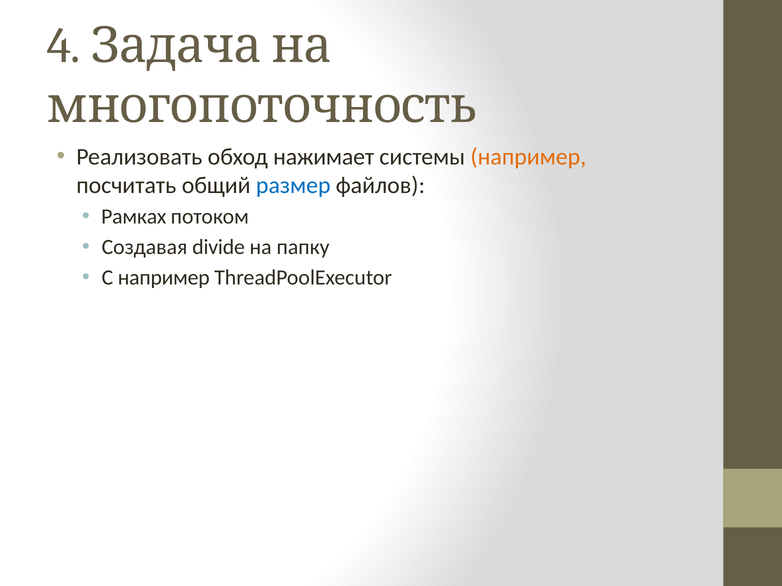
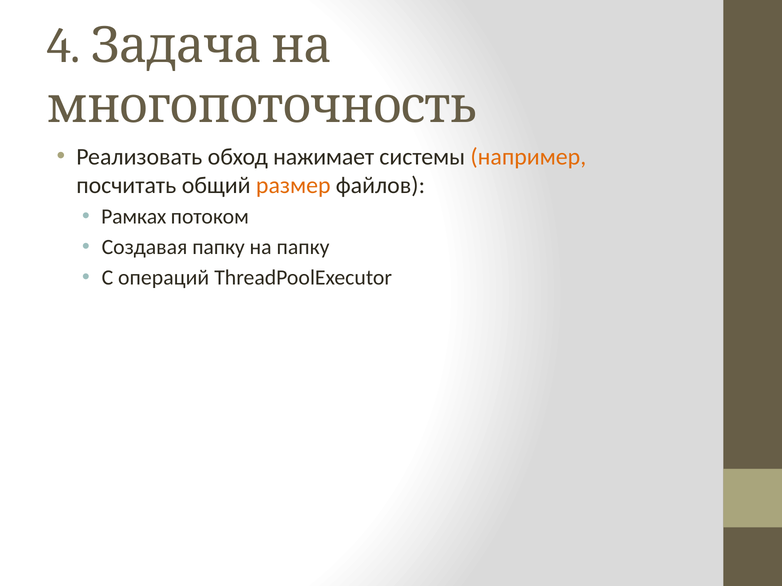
размер colour: blue -> orange (293, 185)
Создавая divide: divide -> папку (219, 247)
С например: например -> операций (164, 278)
